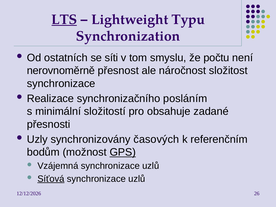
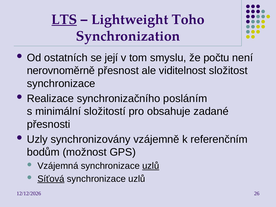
Typu: Typu -> Toho (188, 20)
síti: síti -> její (111, 58)
náročnost: náročnost -> viditelnost (183, 71)
časových: časových -> vzájemně (156, 139)
GPS underline: present -> none (123, 152)
uzlů underline: none -> present (151, 166)
